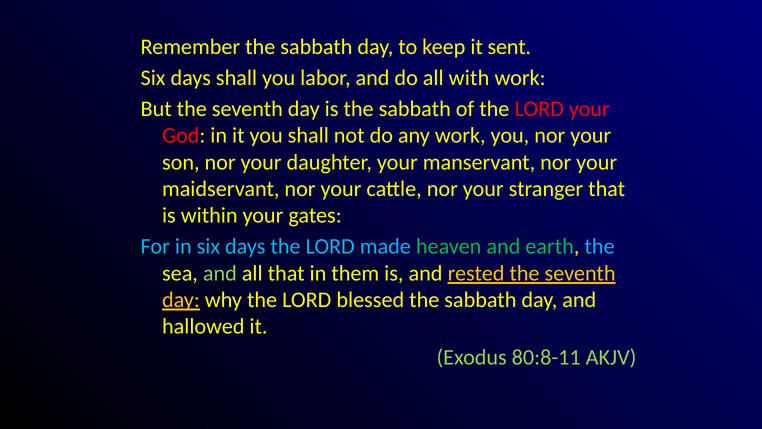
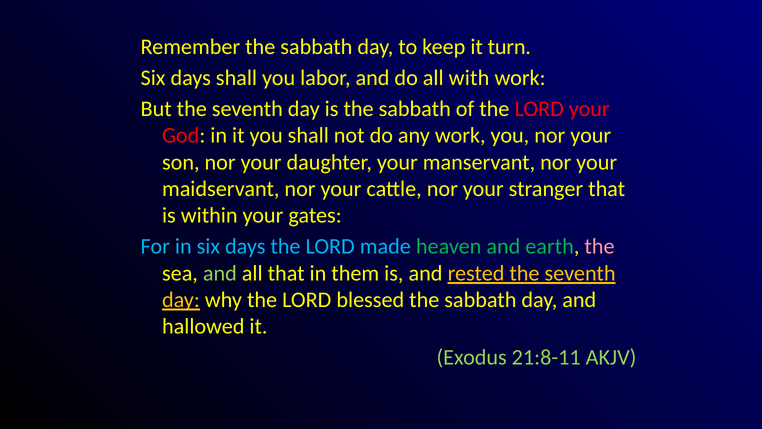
sent: sent -> turn (509, 47)
the colour: light blue -> pink (599, 246)
80:8-11: 80:8-11 -> 21:8-11 (546, 357)
